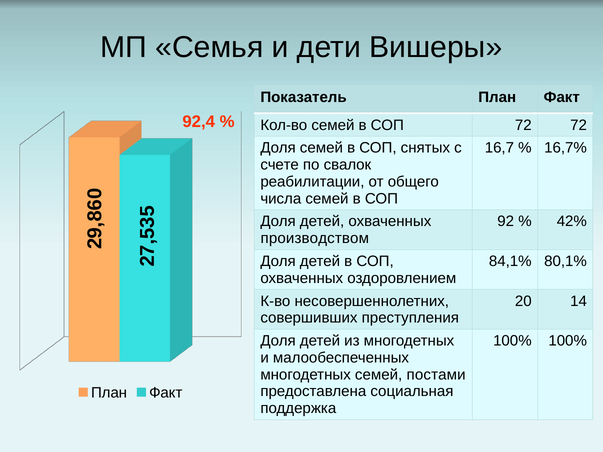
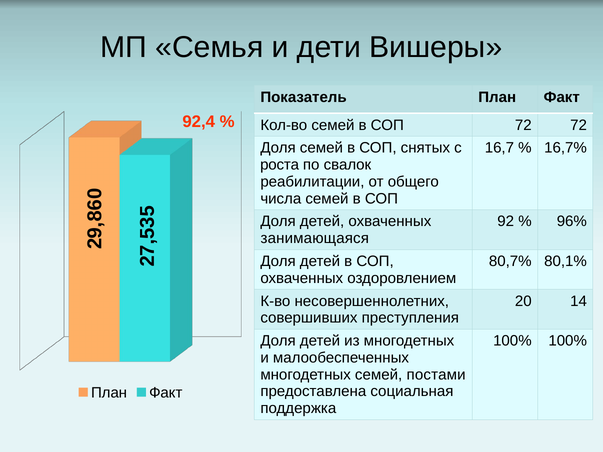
счете: счете -> роста (280, 165)
42%: 42% -> 96% (572, 222)
производством: производством -> занимающаяся (315, 238)
84,1%: 84,1% -> 80,7% (510, 261)
